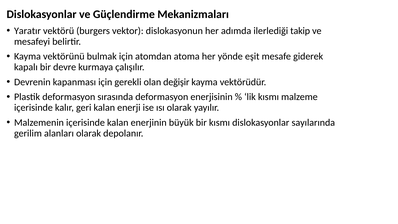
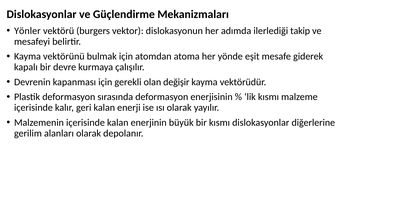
Yaratır: Yaratır -> Yönler (27, 31)
sayılarında: sayılarında -> diğerlerine (313, 123)
